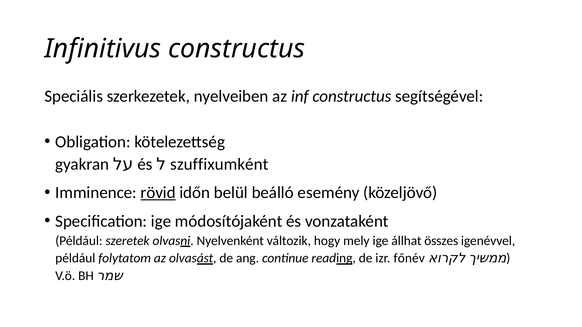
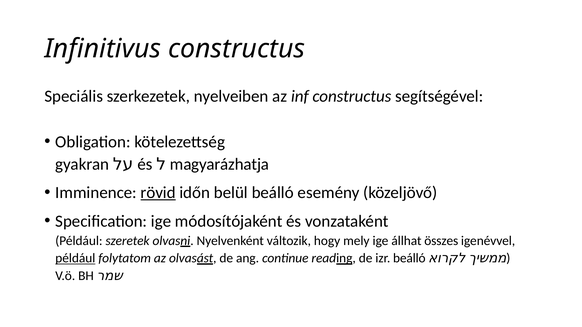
szuffixumként: szuffixumként -> magyarázhatja (220, 164)
például underline: none -> present (75, 259)
izr főnév: főnév -> beálló (409, 259)
